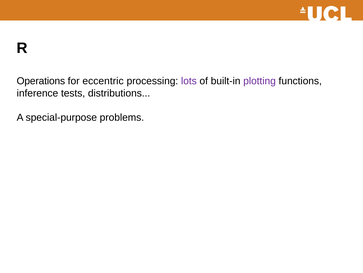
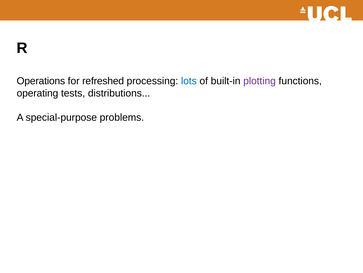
eccentric: eccentric -> refreshed (103, 81)
lots colour: purple -> blue (189, 81)
inference: inference -> operating (38, 93)
